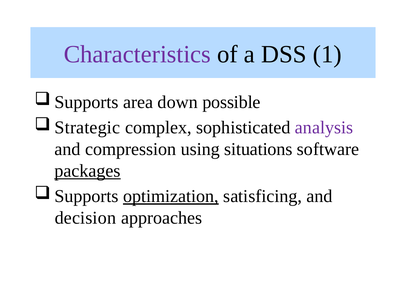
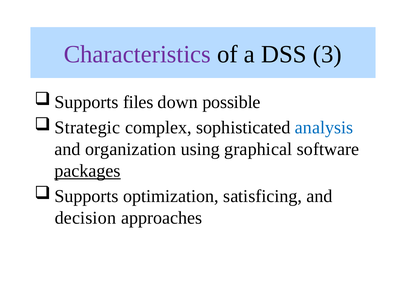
1: 1 -> 3 (327, 54)
area: area -> files (138, 102)
analysis colour: purple -> blue (324, 127)
compression: compression -> organization (131, 149)
situations: situations -> graphical (258, 149)
optimization underline: present -> none (171, 196)
